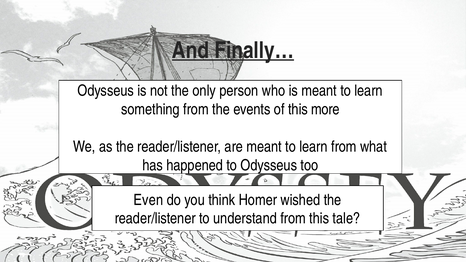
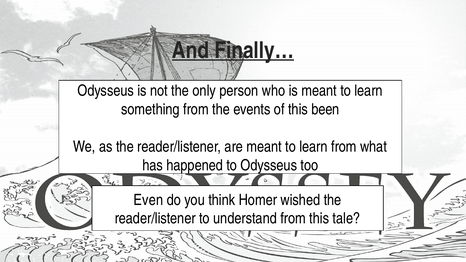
more: more -> been (325, 109)
